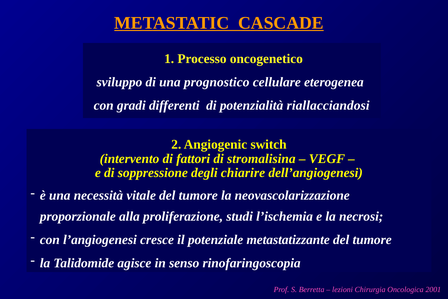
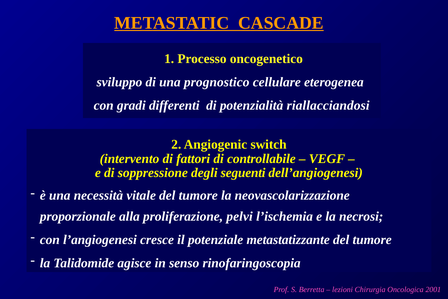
stromalisina: stromalisina -> controllabile (261, 159)
chiarire: chiarire -> seguenti (243, 172)
studi: studi -> pelvi (240, 216)
